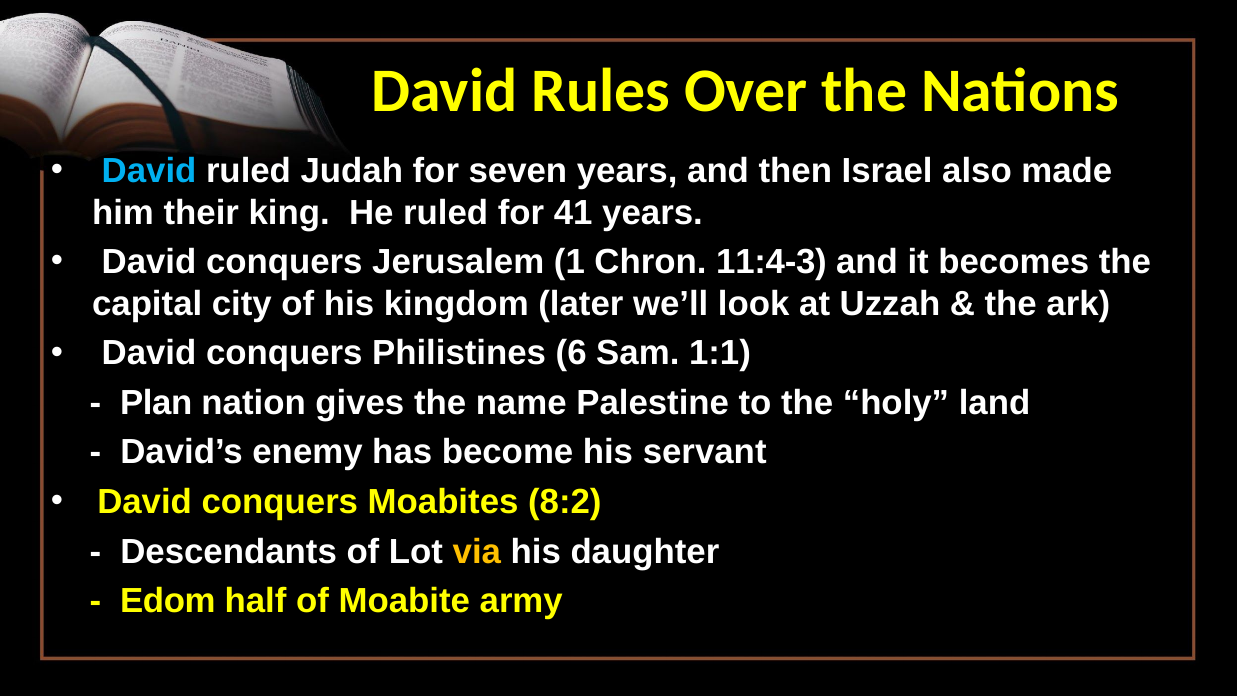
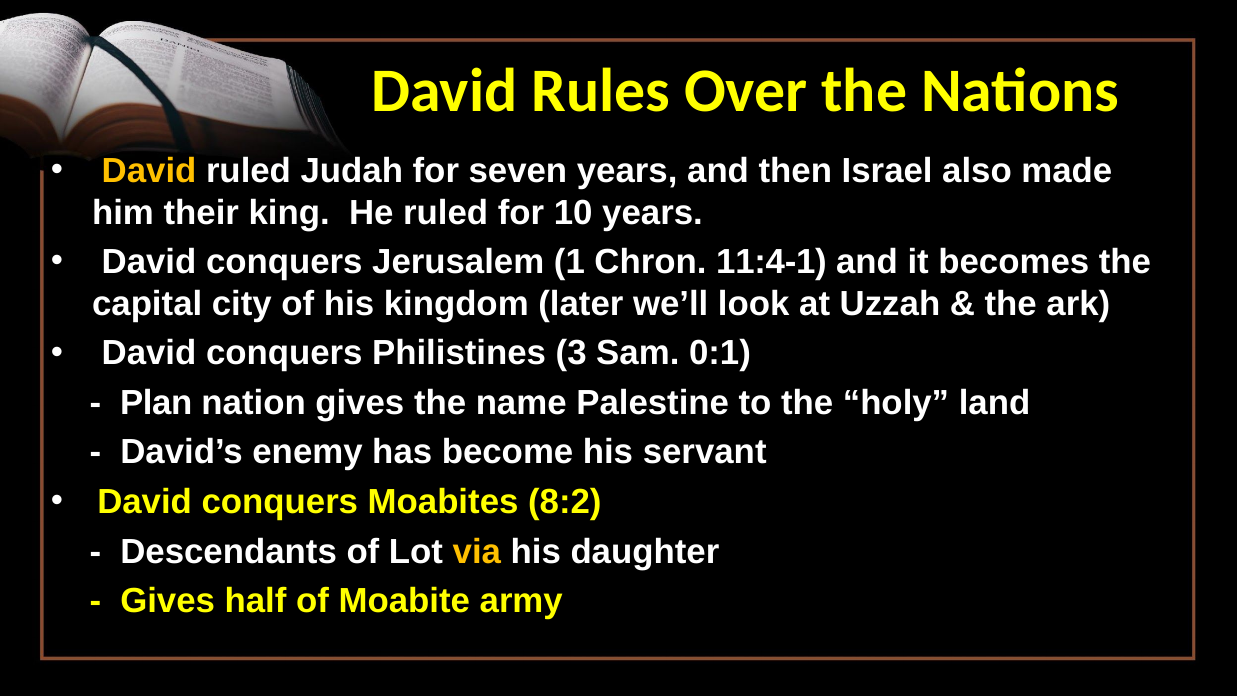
David colour: light blue -> yellow (149, 171)
41: 41 -> 10 (573, 212)
11:4-3: 11:4-3 -> 11:4-1 (771, 262)
6: 6 -> 3 (571, 353)
1:1: 1:1 -> 0:1 (720, 353)
Edom: Edom -> Gives (168, 601)
